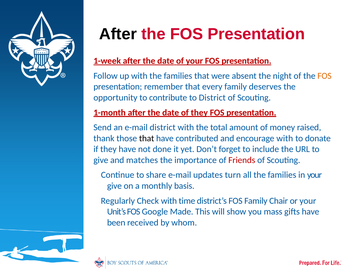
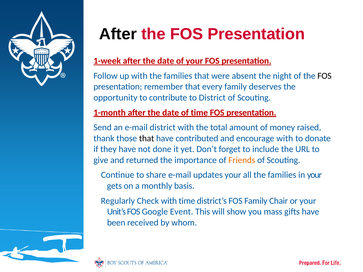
FOS colour: orange -> black (324, 76)
of they: they -> time (199, 113)
matches: matches -> returned (142, 160)
Friends colour: red -> orange (242, 160)
updates turn: turn -> your (233, 175)
give: give -> gets (114, 186)
Made: Made -> Event (182, 212)
